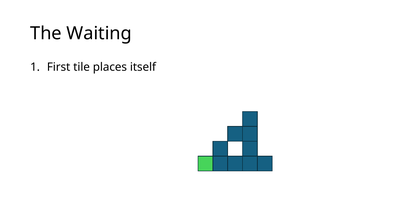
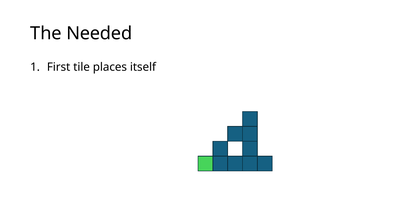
Waiting: Waiting -> Needed (99, 33)
